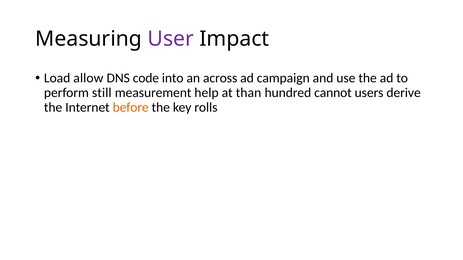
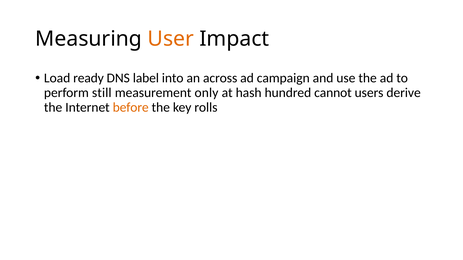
User colour: purple -> orange (171, 39)
allow: allow -> ready (89, 78)
code: code -> label (146, 78)
help: help -> only (206, 93)
than: than -> hash (249, 93)
